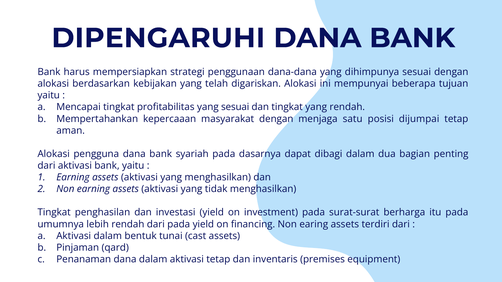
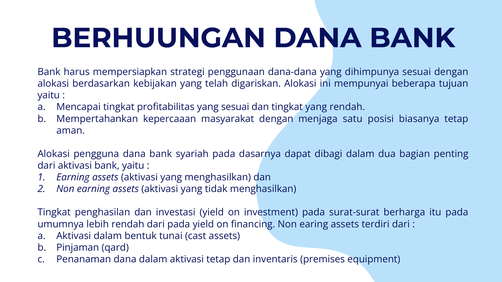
DIPENGARUHI: DIPENGARUHI -> BERHUUNGAN (158, 38)
dijumpai: dijumpai -> biasanya (419, 119)
